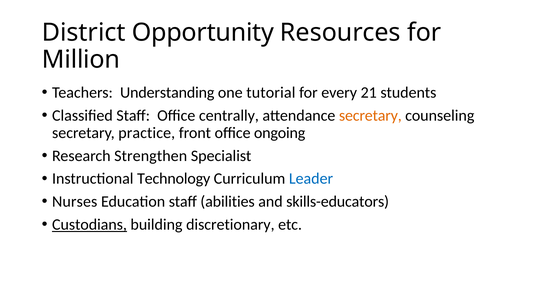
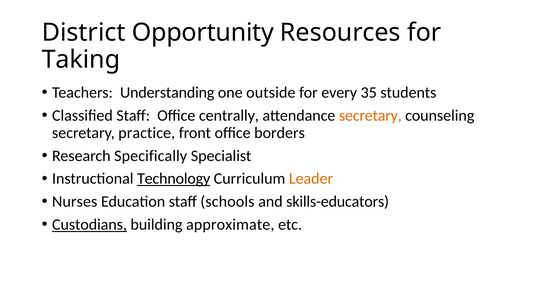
Million: Million -> Taking (81, 60)
tutorial: tutorial -> outside (271, 93)
21: 21 -> 35 (369, 93)
ongoing: ongoing -> borders (280, 133)
Strengthen: Strengthen -> Specifically (151, 156)
Technology underline: none -> present (174, 179)
Leader colour: blue -> orange (311, 179)
abilities: abilities -> schools (227, 202)
discretionary: discretionary -> approximate (230, 225)
